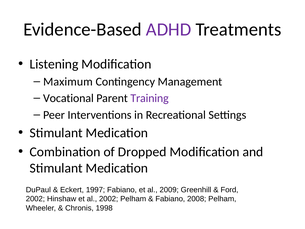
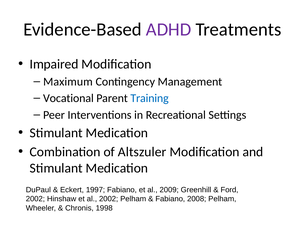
Listening: Listening -> Impaired (54, 64)
Training colour: purple -> blue (150, 98)
Dropped: Dropped -> Altszuler (142, 152)
